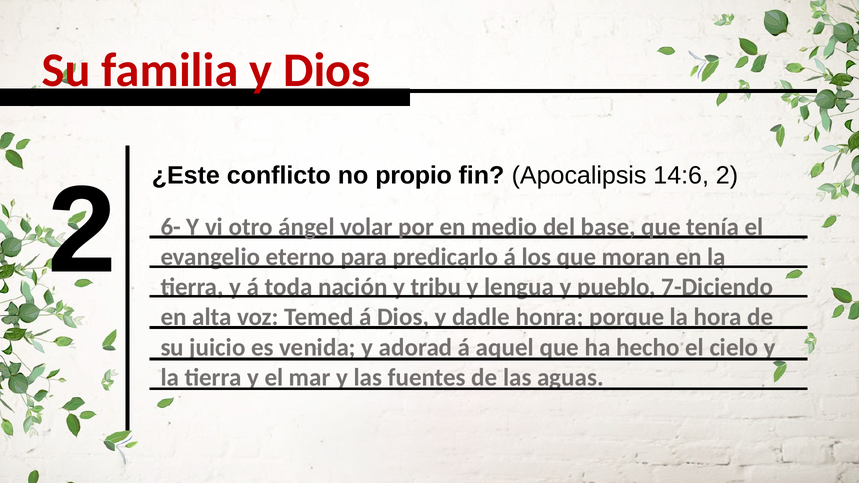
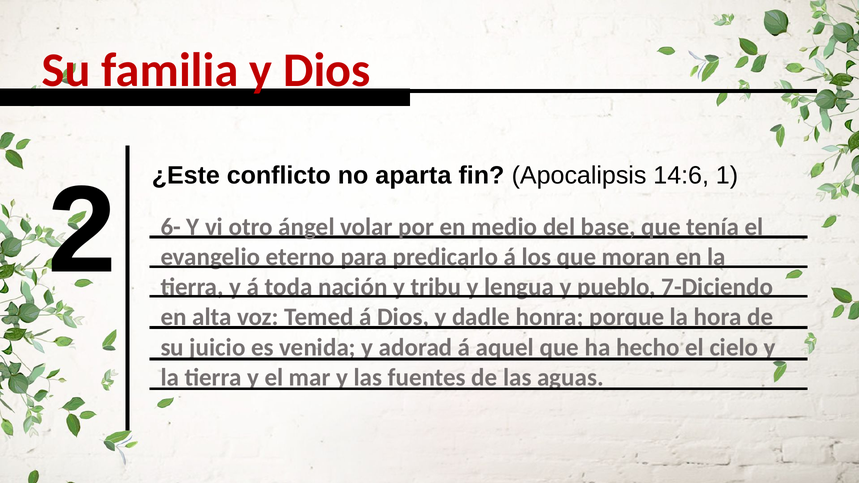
propio: propio -> aparta (413, 175)
14:6 2: 2 -> 1 (727, 175)
